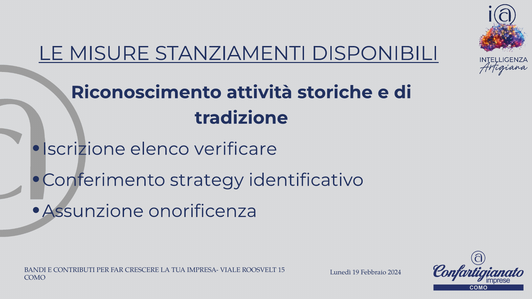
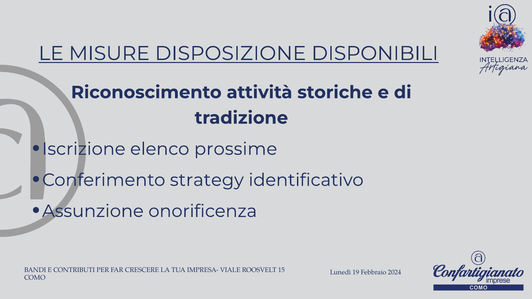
STANZIAMENTI: STANZIAMENTI -> DISPOSIZIONE (230, 53)
verificare: verificare -> prossime (236, 149)
